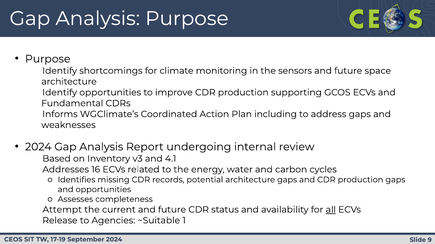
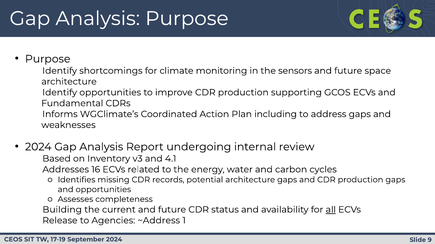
Attempt: Attempt -> Building (62, 210)
~Suitable: ~Suitable -> ~Address (159, 221)
